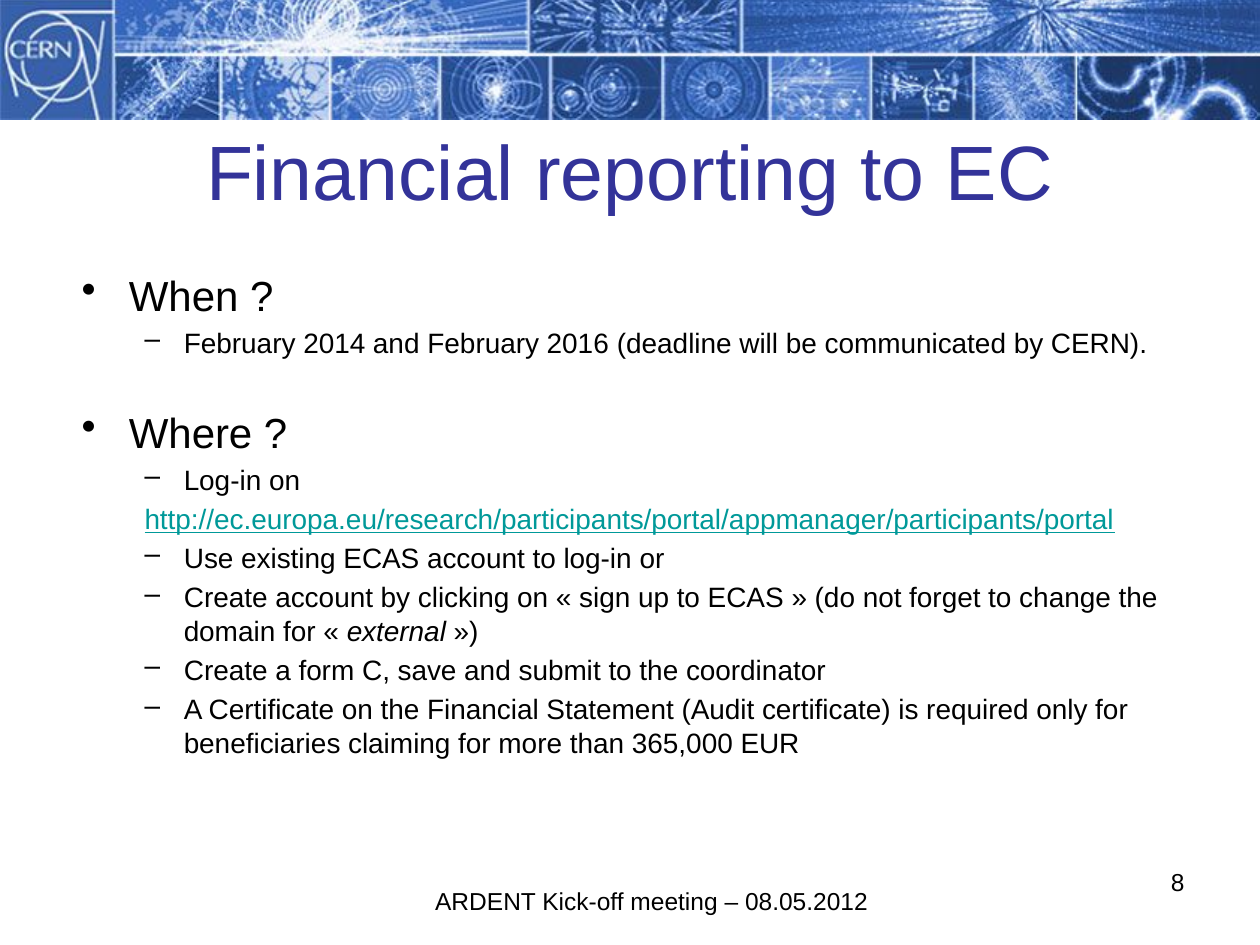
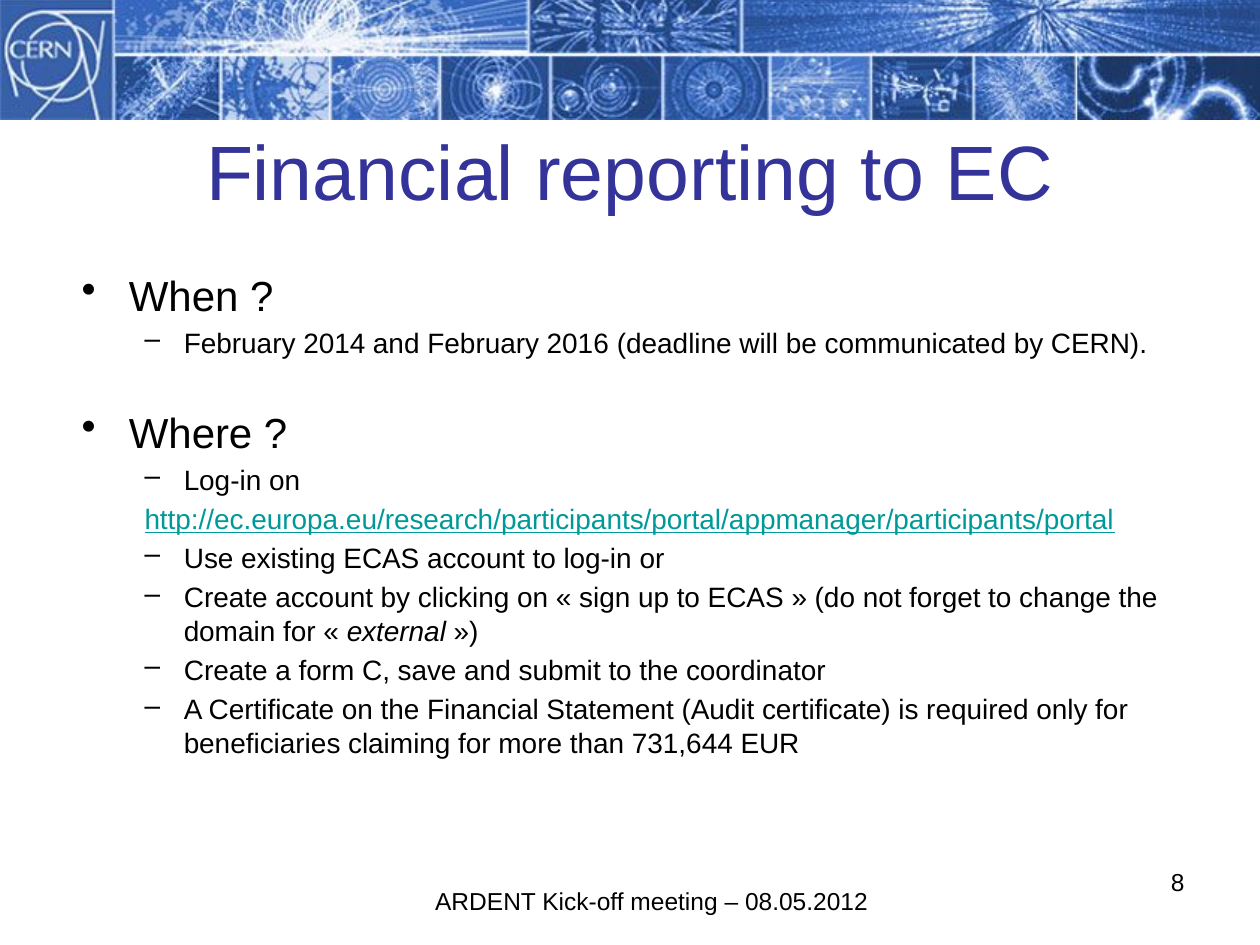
365,000: 365,000 -> 731,644 (682, 744)
